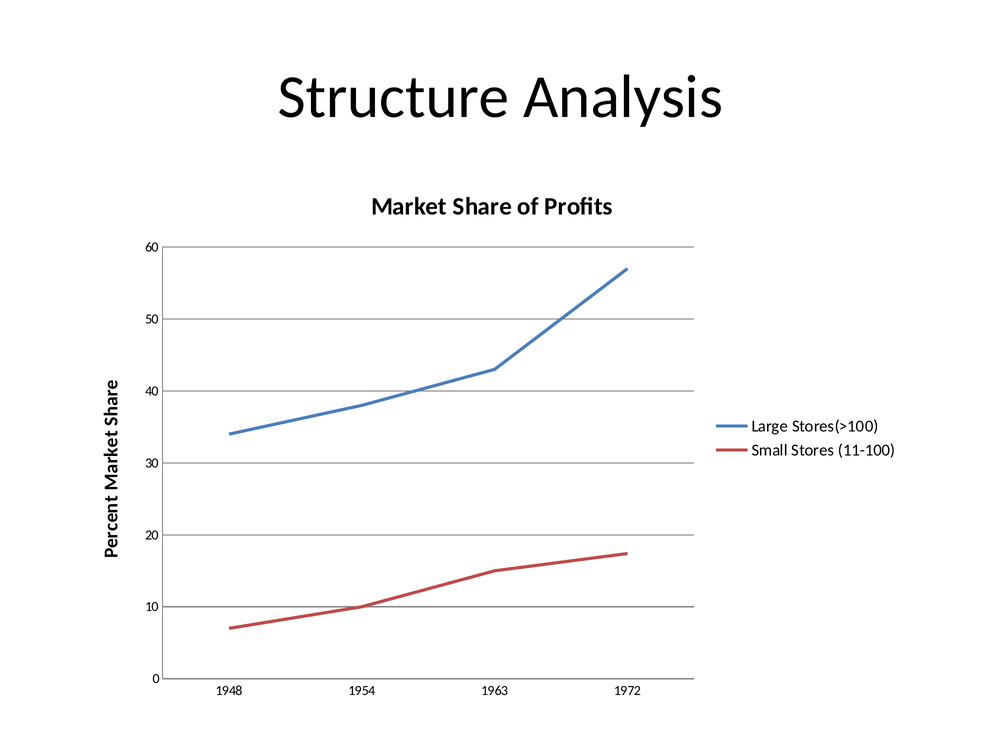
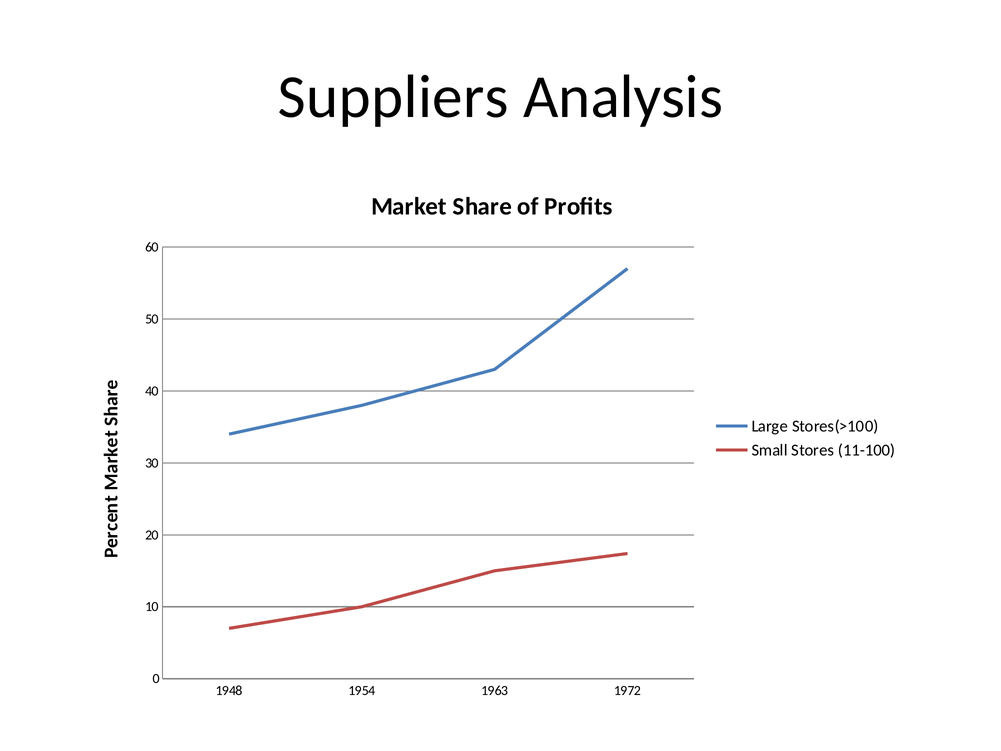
Structure: Structure -> Suppliers (393, 97)
